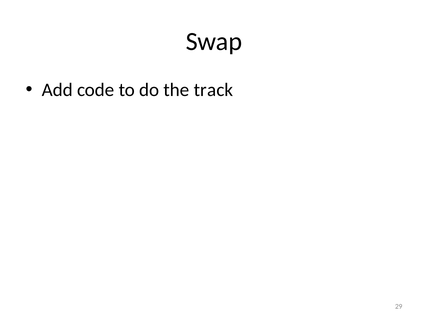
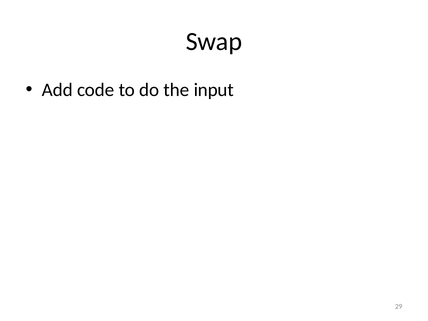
track: track -> input (214, 90)
